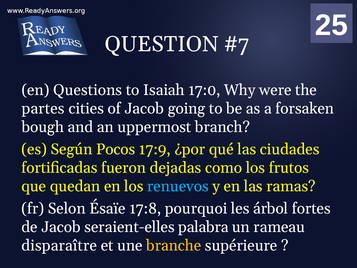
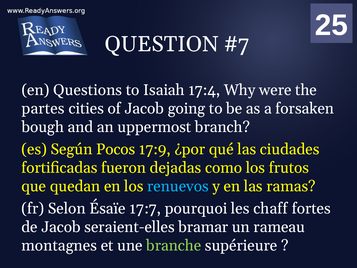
17:0: 17:0 -> 17:4 (204, 90)
17:8: 17:8 -> 17:7 (145, 208)
árbol: árbol -> chaff (270, 208)
palabra: palabra -> bramar (203, 227)
disparaître: disparaître -> montagnes (59, 245)
branche colour: yellow -> light green (174, 245)
